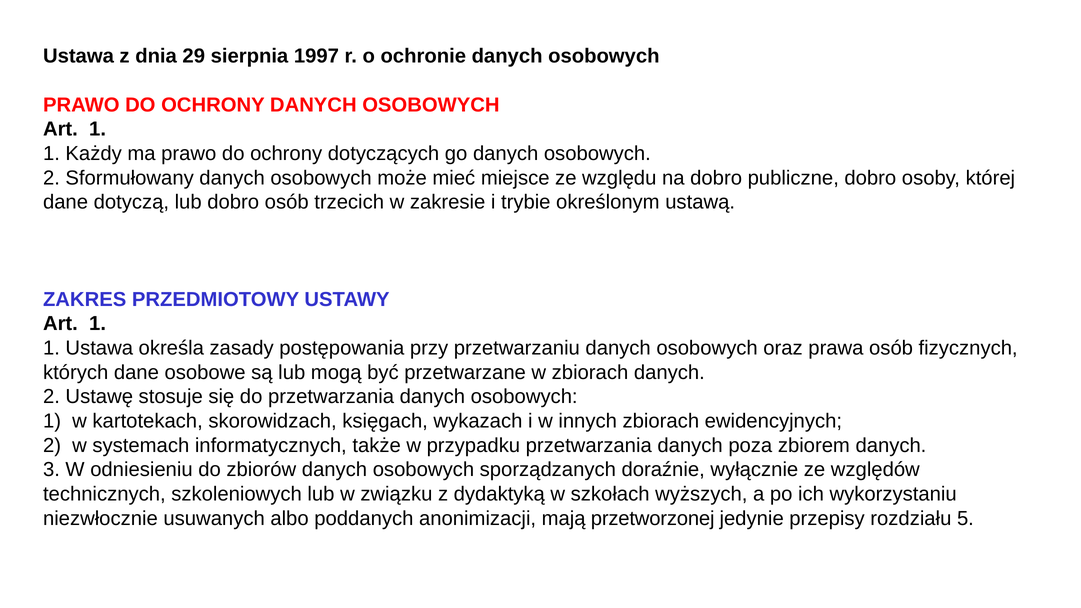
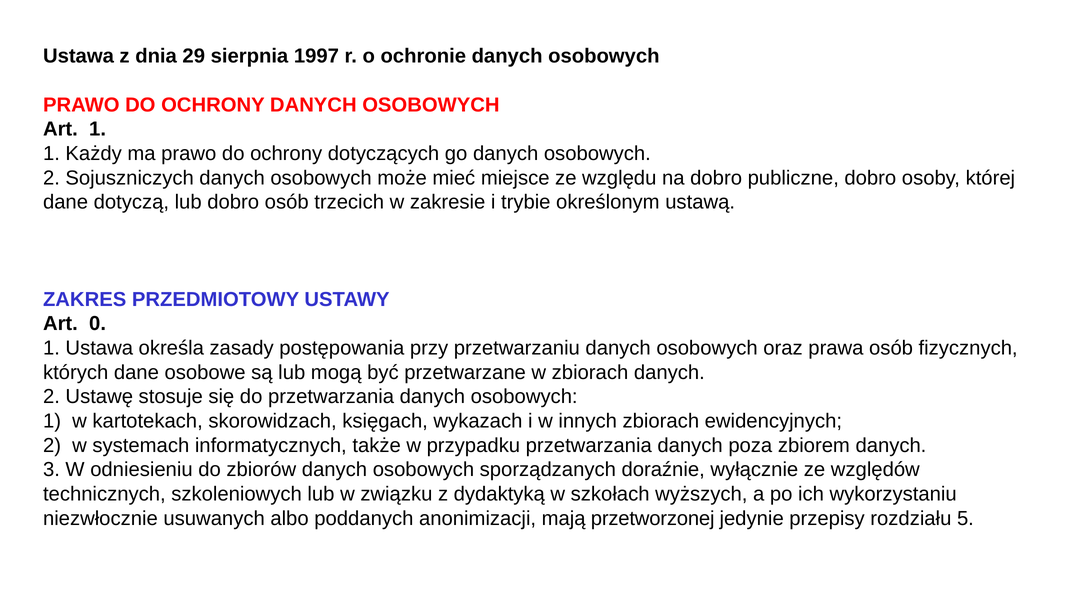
Sformułowany: Sformułowany -> Sojuszniczych (130, 178)
1: 1 -> 0 (98, 324)
